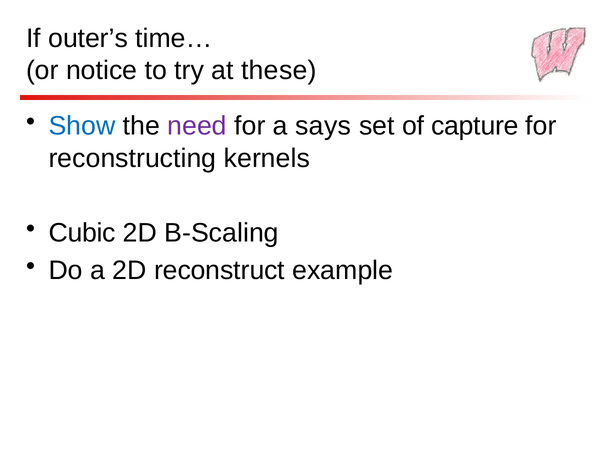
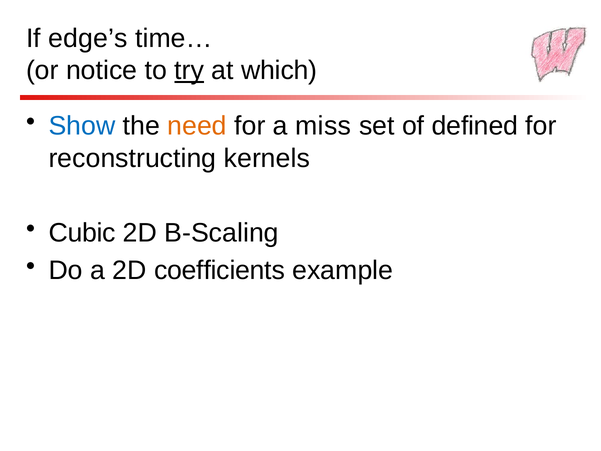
outer’s: outer’s -> edge’s (88, 38)
try underline: none -> present (189, 70)
these: these -> which (279, 70)
need colour: purple -> orange (197, 126)
says: says -> miss (323, 126)
capture: capture -> defined (475, 126)
reconstruct: reconstruct -> coefficients (220, 270)
